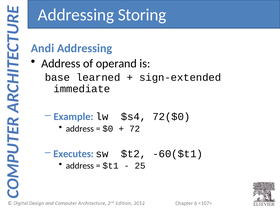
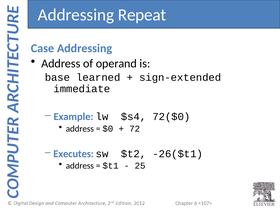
Storing: Storing -> Repeat (142, 15)
Andi: Andi -> Case (43, 48)
-60($t1: -60($t1 -> -26($t1 (178, 154)
